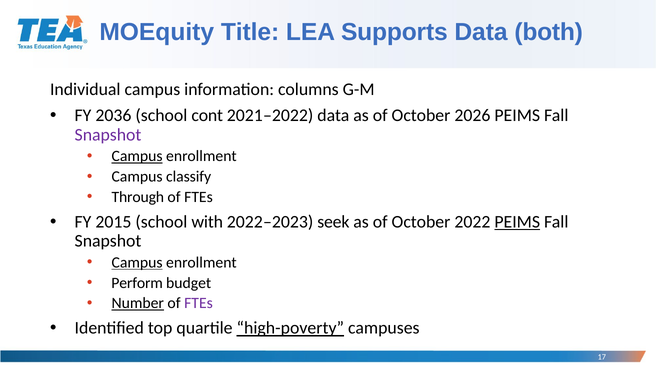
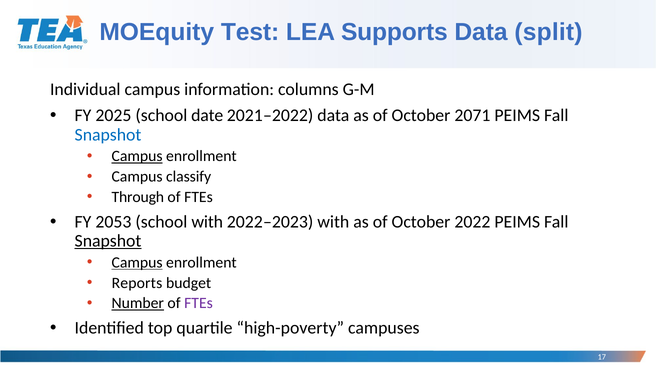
Title: Title -> Test (250, 32)
both: both -> split (548, 32)
2036: 2036 -> 2025 (113, 115)
cont: cont -> date (207, 115)
2026: 2026 -> 2071 (472, 115)
Snapshot colour: purple -> blue (108, 135)
2015: 2015 -> 2053 (113, 222)
2022–2023 seek: seek -> with (333, 222)
PEIMS underline: present -> none (517, 222)
Snapshot underline: none -> present (108, 241)
Perform: Perform -> Reports (137, 283)
high-poverty underline: present -> none (290, 328)
